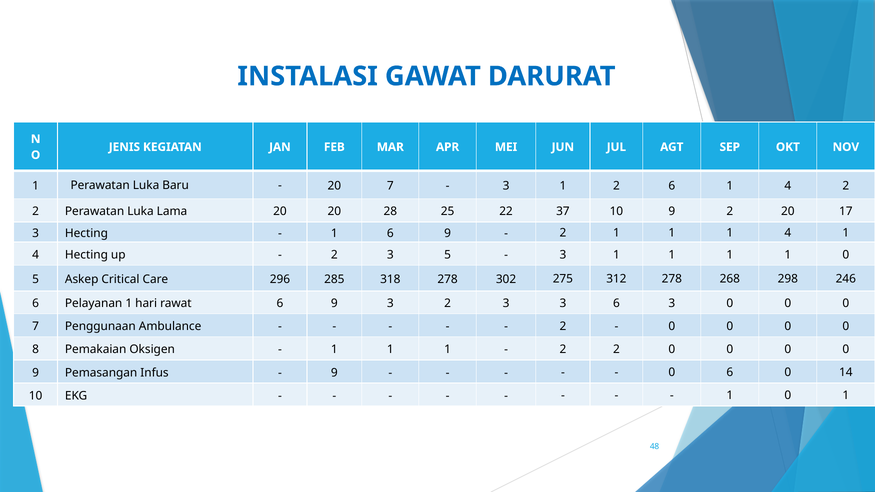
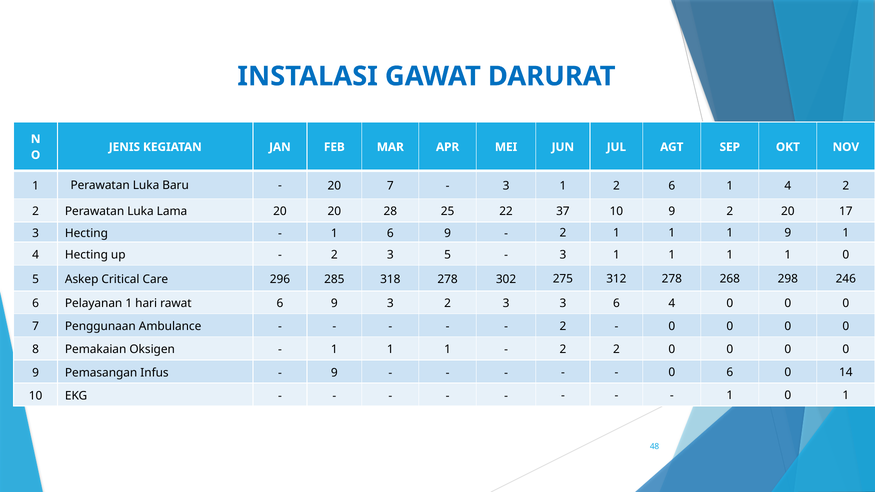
1 1 4: 4 -> 9 (788, 233)
6 3: 3 -> 4 (672, 304)
